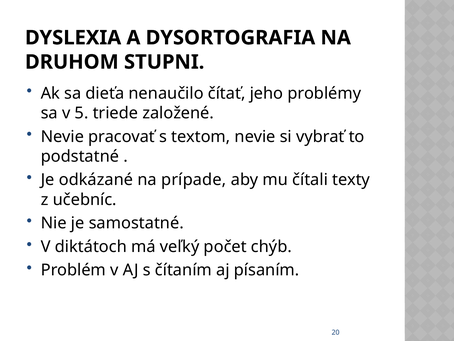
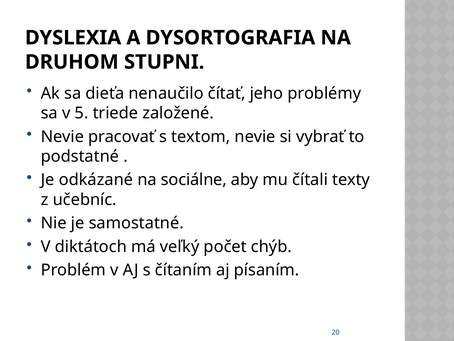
prípade: prípade -> sociálne (194, 180)
